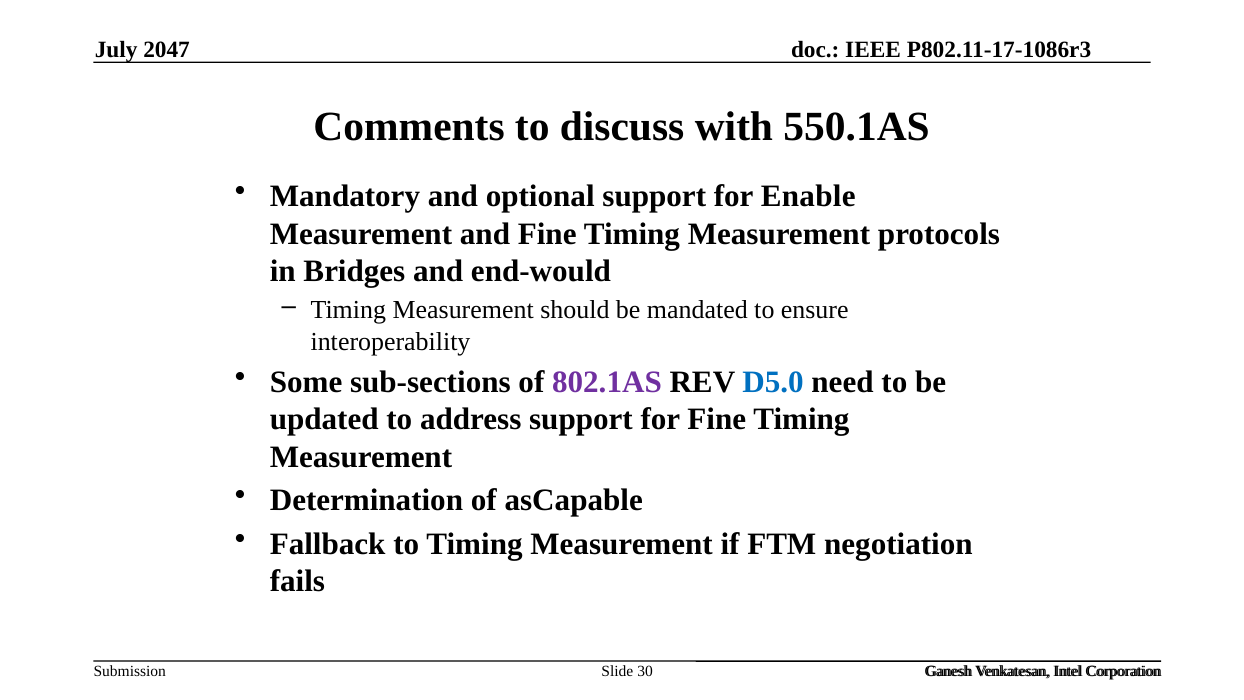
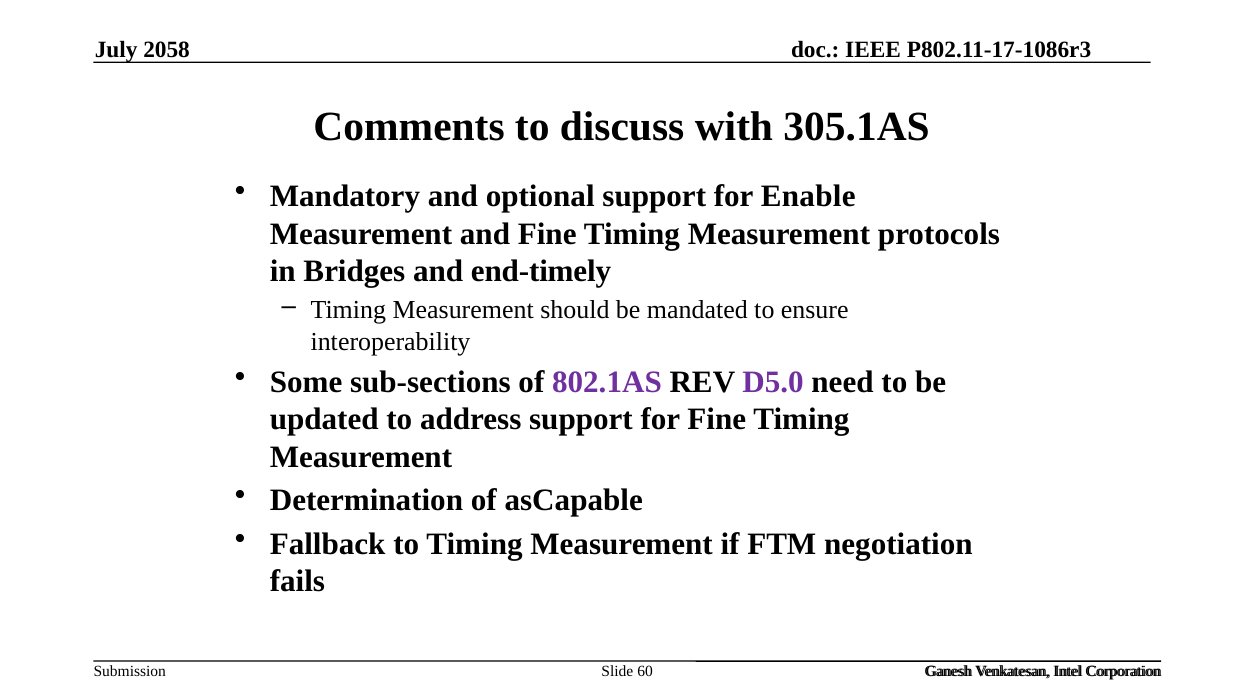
2047: 2047 -> 2058 (167, 50)
550.1AS: 550.1AS -> 305.1AS (857, 127)
end-would: end-would -> end-timely (541, 271)
D5.0 colour: blue -> purple (773, 382)
30: 30 -> 60 (645, 671)
